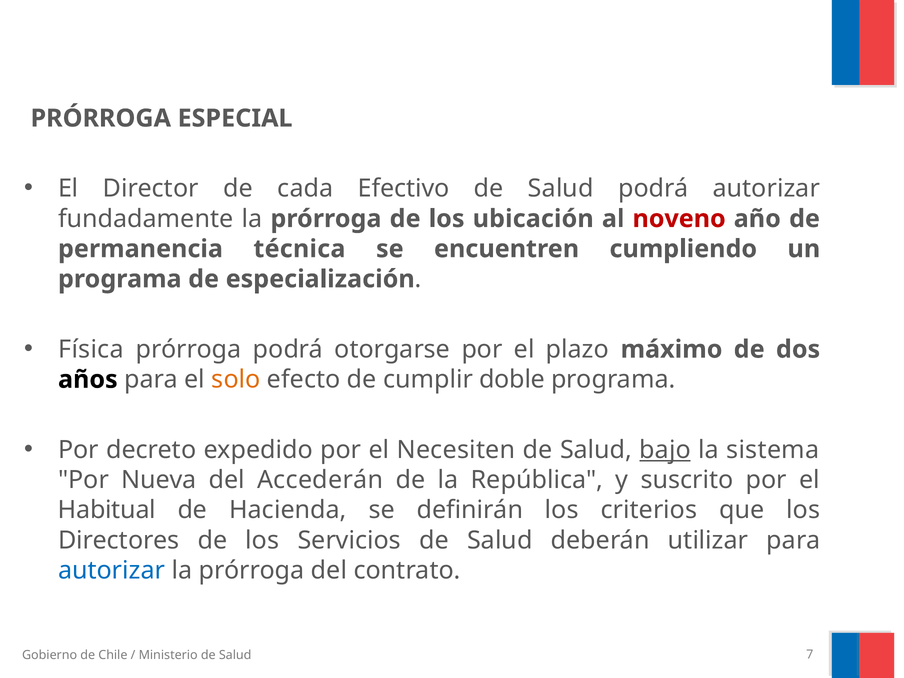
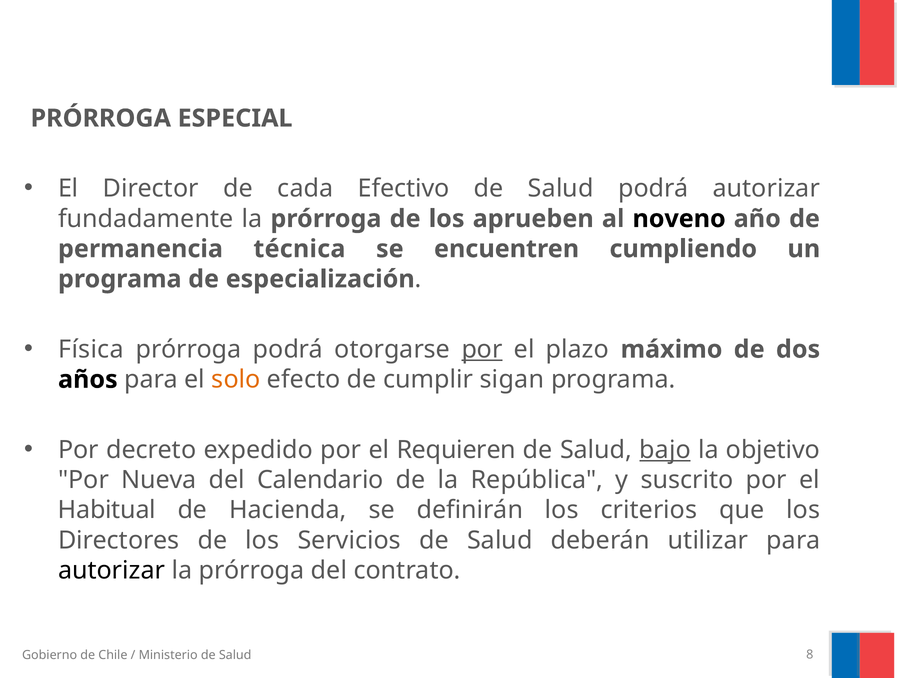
ubicación: ubicación -> aprueben (533, 219)
noveno colour: red -> black (679, 219)
por underline: none -> present (482, 349)
doble: doble -> sigan (512, 380)
Necesiten: Necesiten -> Requieren (456, 450)
sistema: sistema -> objetivo (773, 450)
Accederán: Accederán -> Calendario (320, 480)
autorizar colour: blue -> black (112, 570)
7: 7 -> 8 (810, 655)
